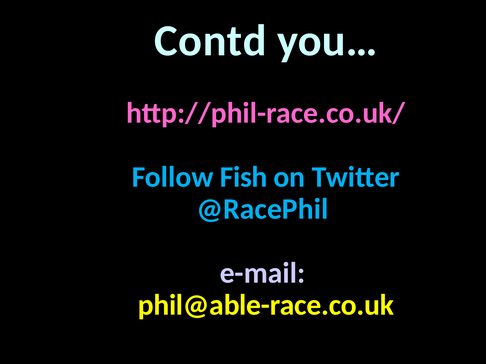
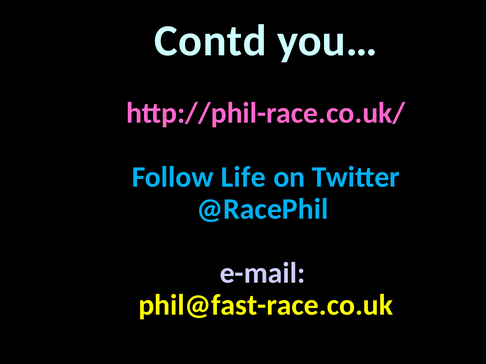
Fish: Fish -> Life (243, 177)
phil@able-race.co.uk: phil@able-race.co.uk -> phil@fast-race.co.uk (266, 305)
